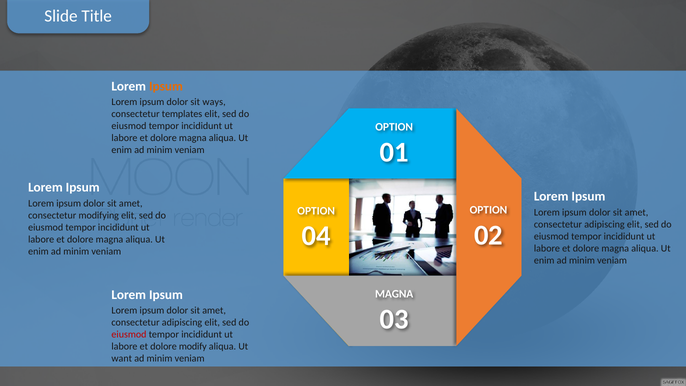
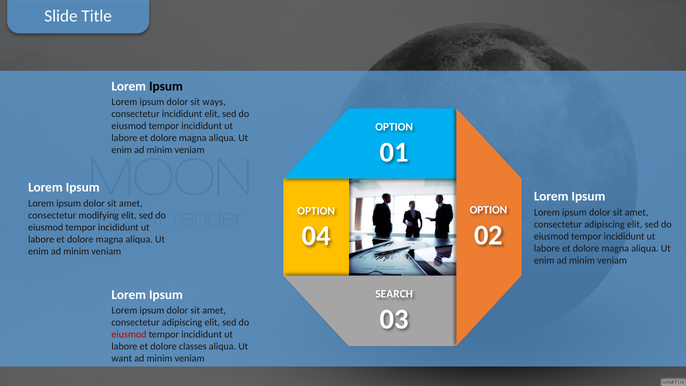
Ipsum colour: orange -> black (166, 86)
consectetur templates: templates -> incididunt (182, 114)
MAGNA: MAGNA -> SEARCH (394, 294)
modify: modify -> classes (193, 346)
